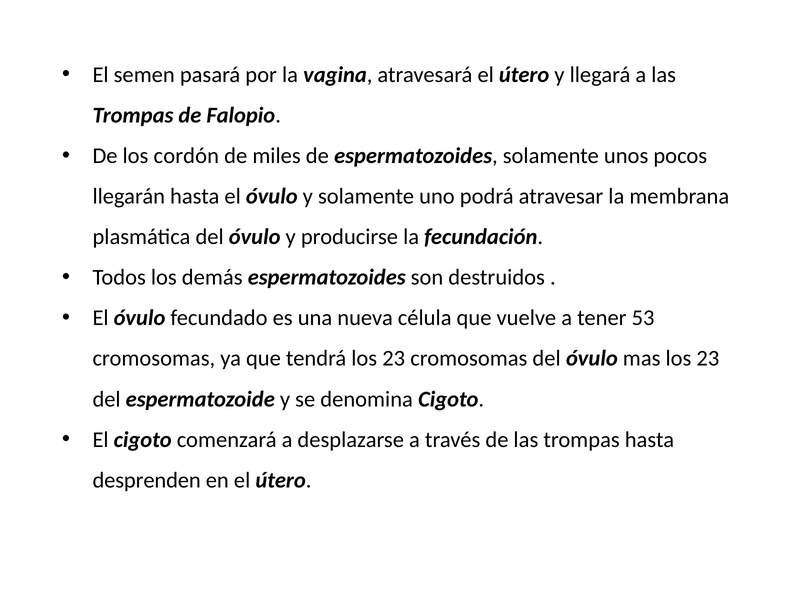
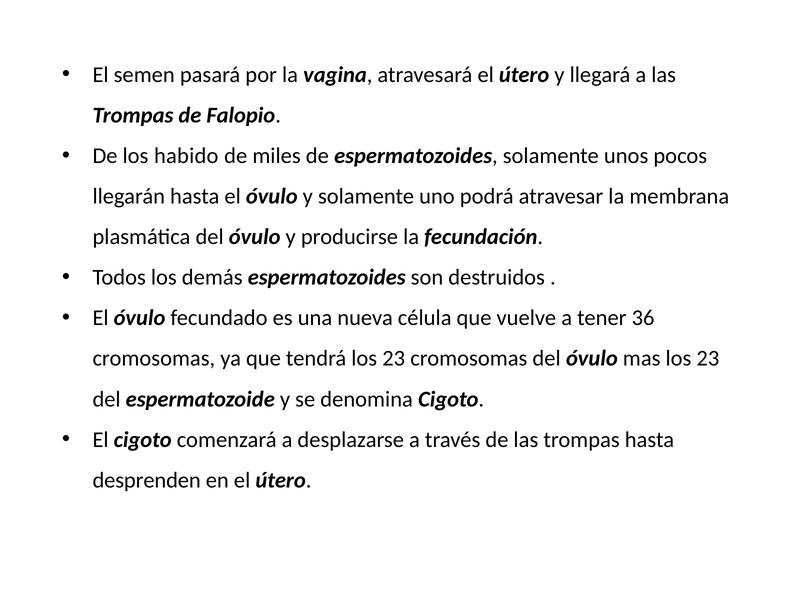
cordón: cordón -> habido (186, 156)
53: 53 -> 36 (643, 318)
